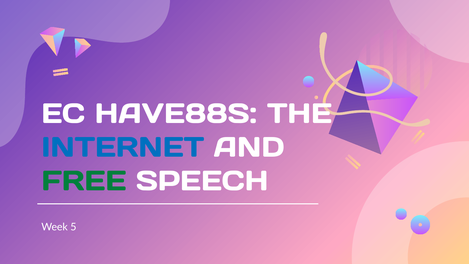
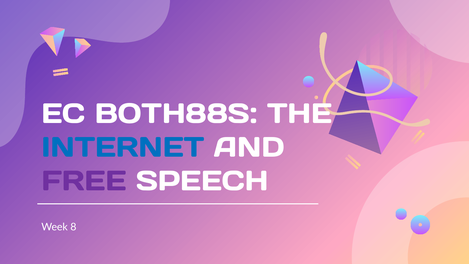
HAVE88S: HAVE88S -> BOTH88S (176, 114)
FREE colour: green -> purple (84, 181)
5: 5 -> 8 (73, 227)
